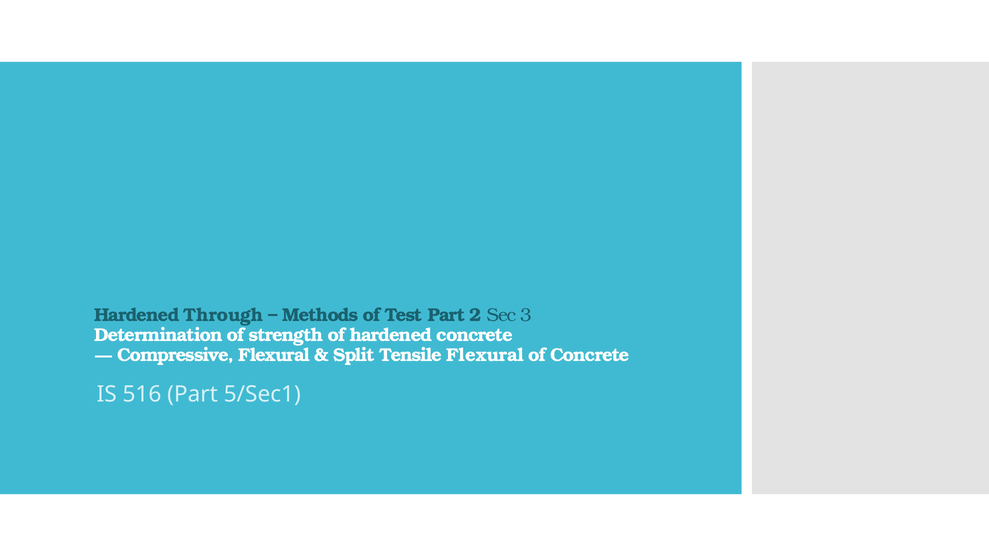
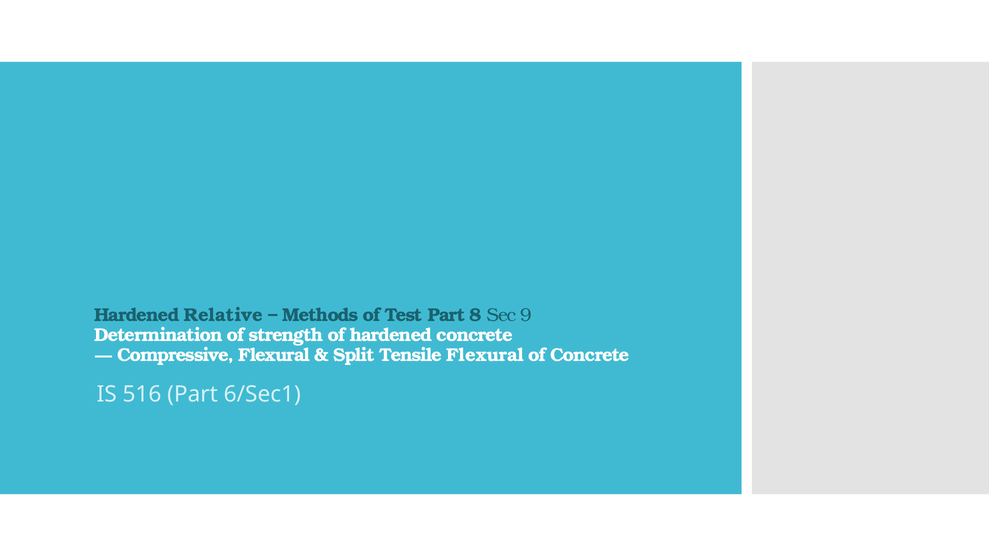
Through: Through -> Relative (223, 315)
2: 2 -> 8 (476, 315)
3: 3 -> 9 (526, 315)
5/Sec1: 5/Sec1 -> 6/Sec1 (262, 395)
